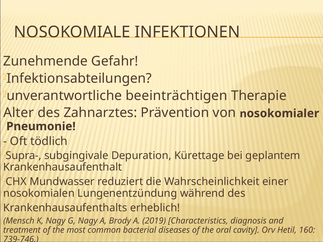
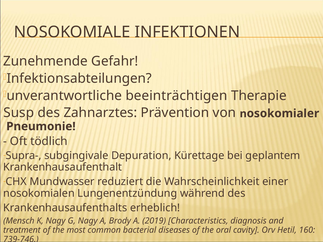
Alter: Alter -> Susp (19, 113)
